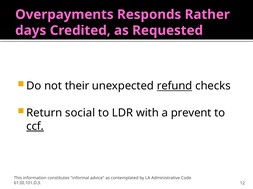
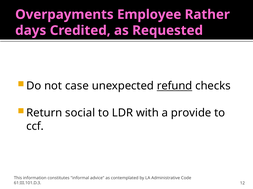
Responds: Responds -> Employee (149, 15)
their: their -> case (77, 86)
prevent: prevent -> provide (191, 113)
ccf underline: present -> none (35, 127)
